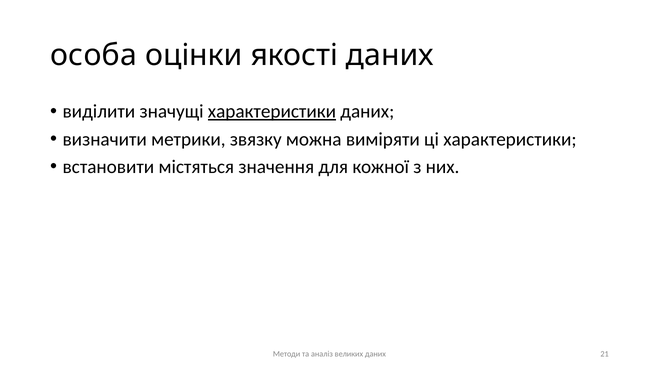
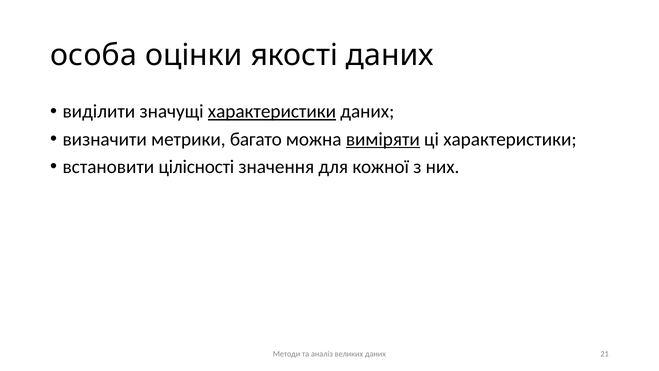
звязку: звязку -> багато (256, 139)
виміряти underline: none -> present (383, 139)
містяться: містяться -> цілісності (196, 167)
